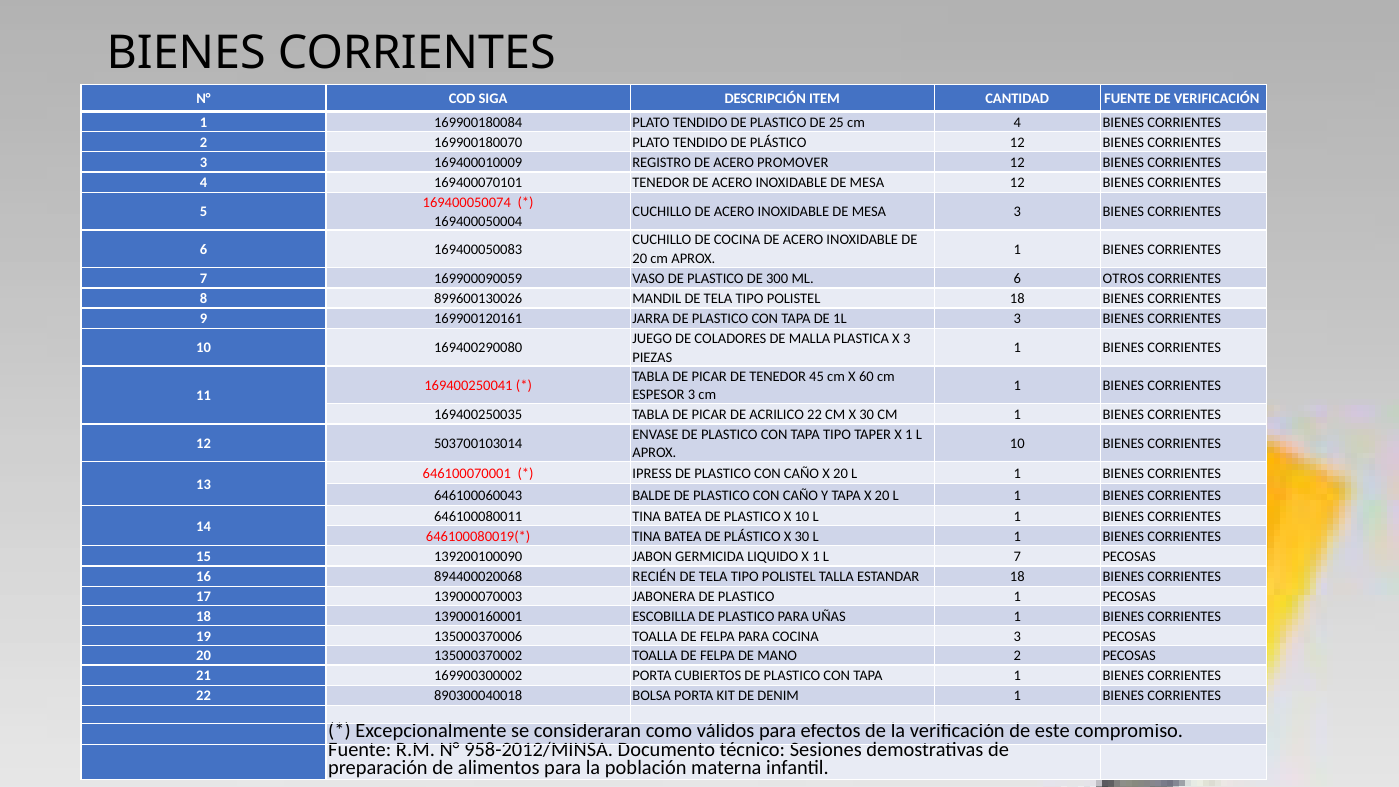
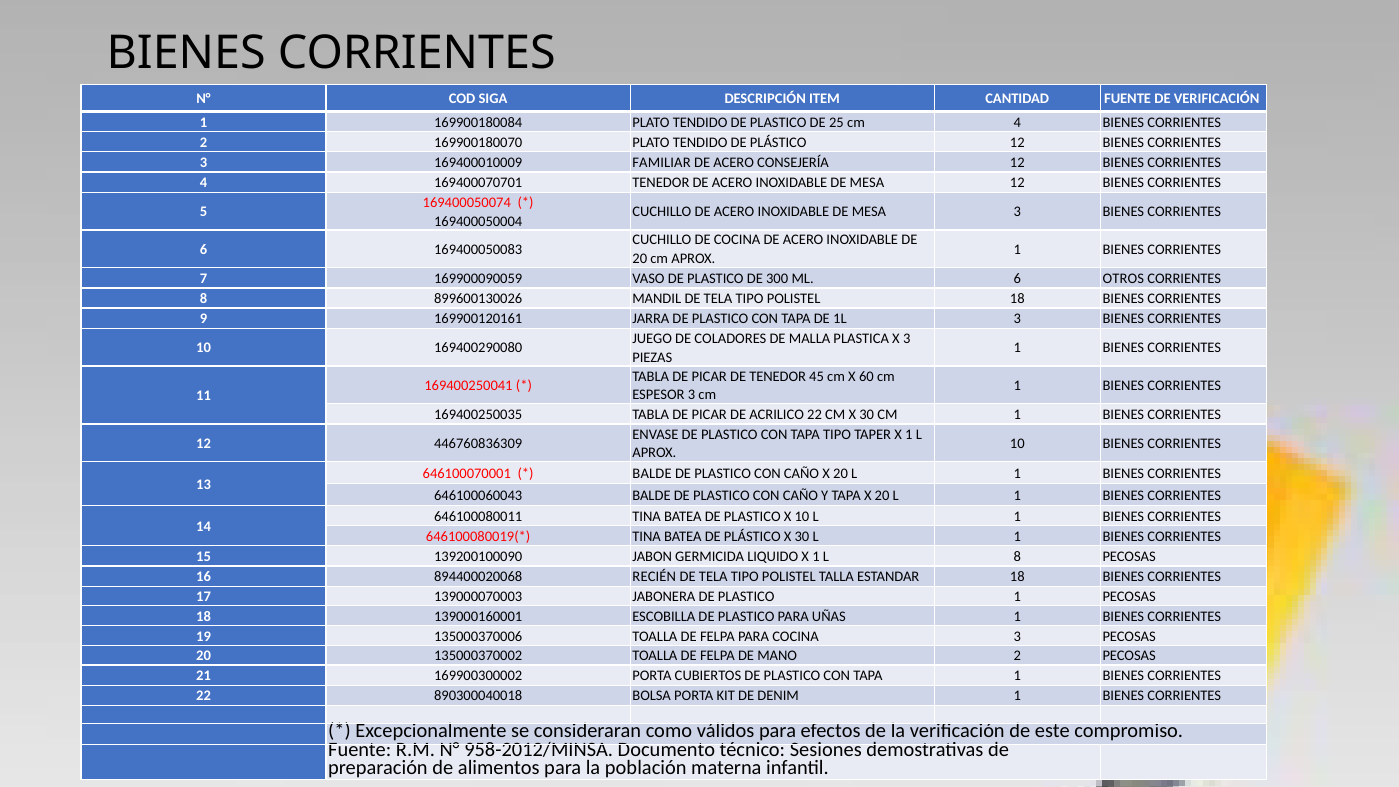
REGISTRO: REGISTRO -> FAMILIAR (662, 163)
PROMOVER: PROMOVER -> CONSEJERÍA (793, 163)
169400070101: 169400070101 -> 169400070701 (478, 183)
503700103014: 503700103014 -> 446760836309 (478, 444)
IPRESS: IPRESS -> BALDE (652, 473)
L 7: 7 -> 8 (1017, 557)
